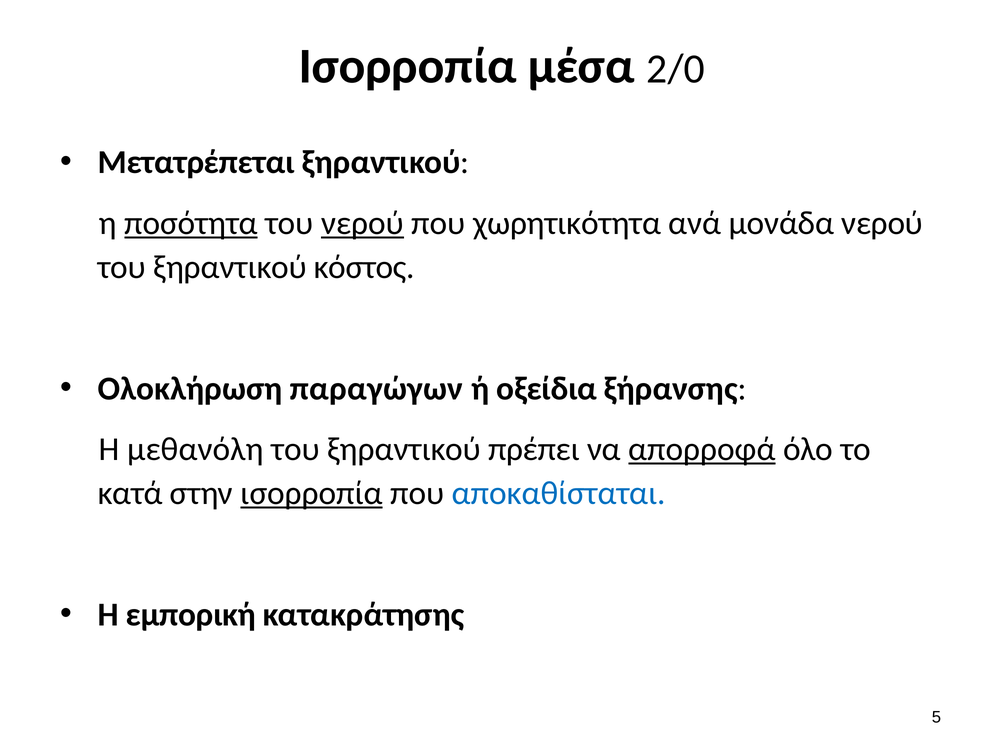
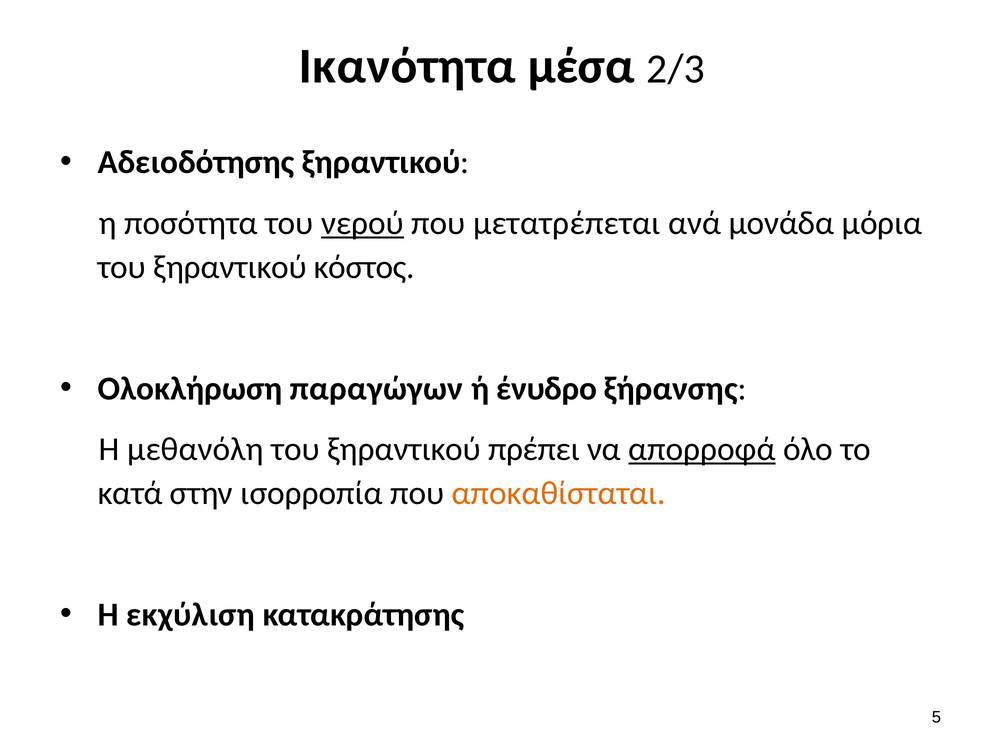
Ισορροπία: Ισορροπία -> Ικανότητα (407, 66)
2/0: 2/0 -> 2/3 (676, 69)
Μετατρέπεται: Μετατρέπεται -> Αδειοδότησης (196, 162)
ποσότητα underline: present -> none (191, 223)
χωρητικότητα: χωρητικότητα -> μετατρέπεται (567, 223)
μονάδα νερού: νερού -> μόρια (882, 223)
οξείδια: οξείδια -> ένυδρο (547, 388)
ισορροπία underline: present -> none (312, 493)
αποκαθίσταται colour: blue -> orange (559, 493)
εμπορική: εμπορική -> εκχύλιση (191, 615)
